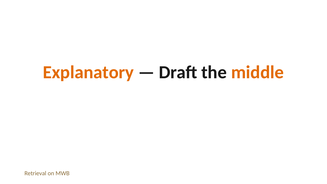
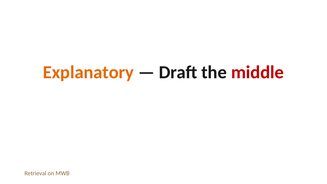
middle colour: orange -> red (257, 72)
